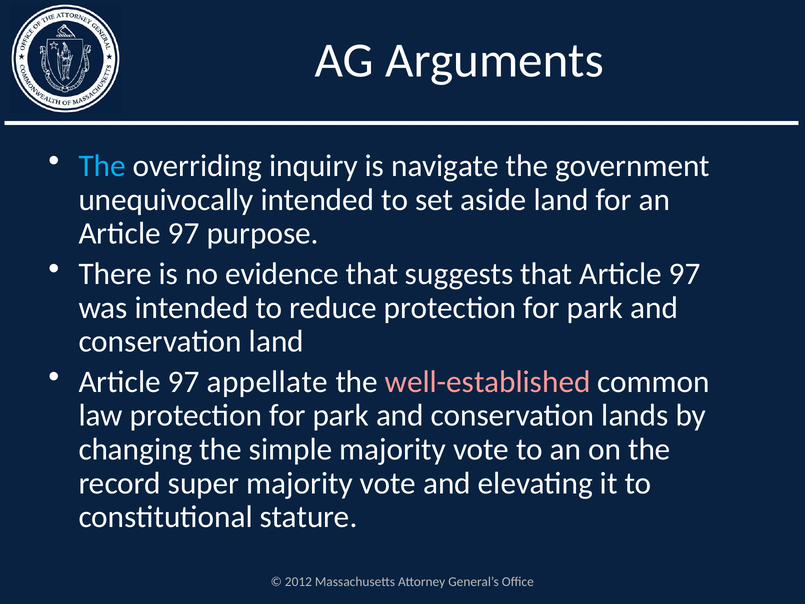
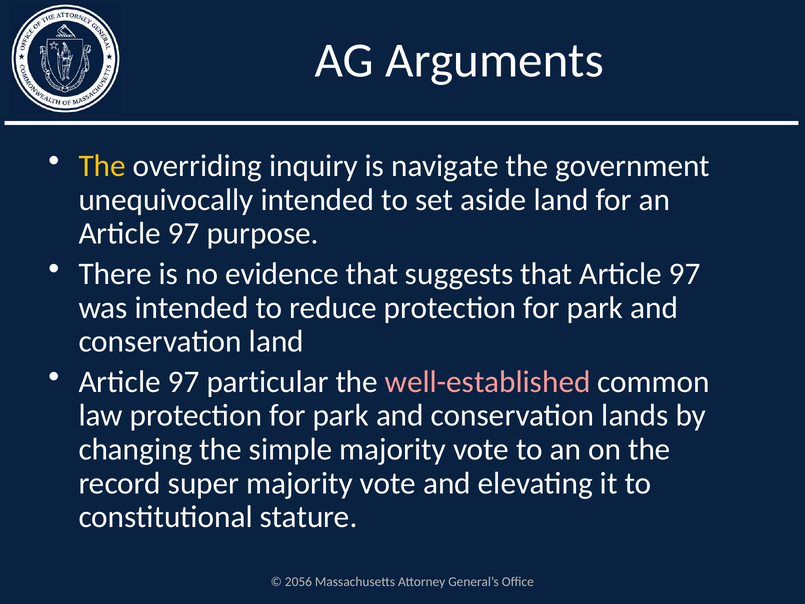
The colour: light blue -> yellow (102, 166)
appellate: appellate -> particular (268, 382)
2012: 2012 -> 2056 (298, 582)
